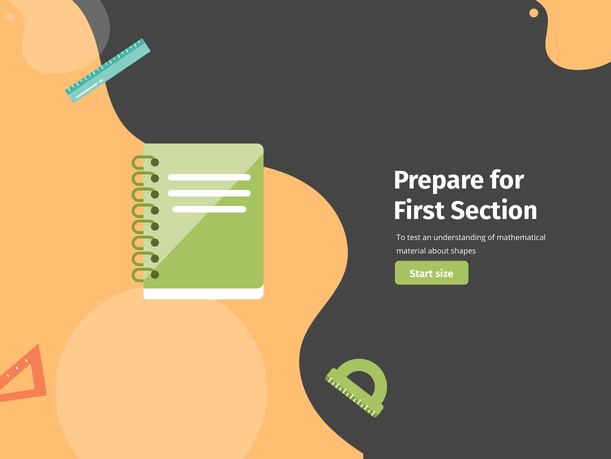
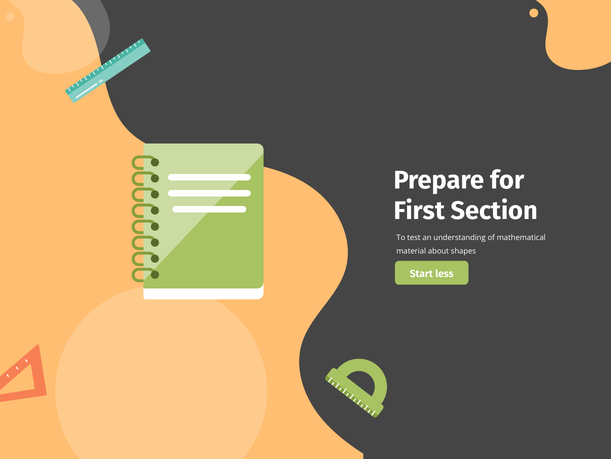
size: size -> less (444, 273)
